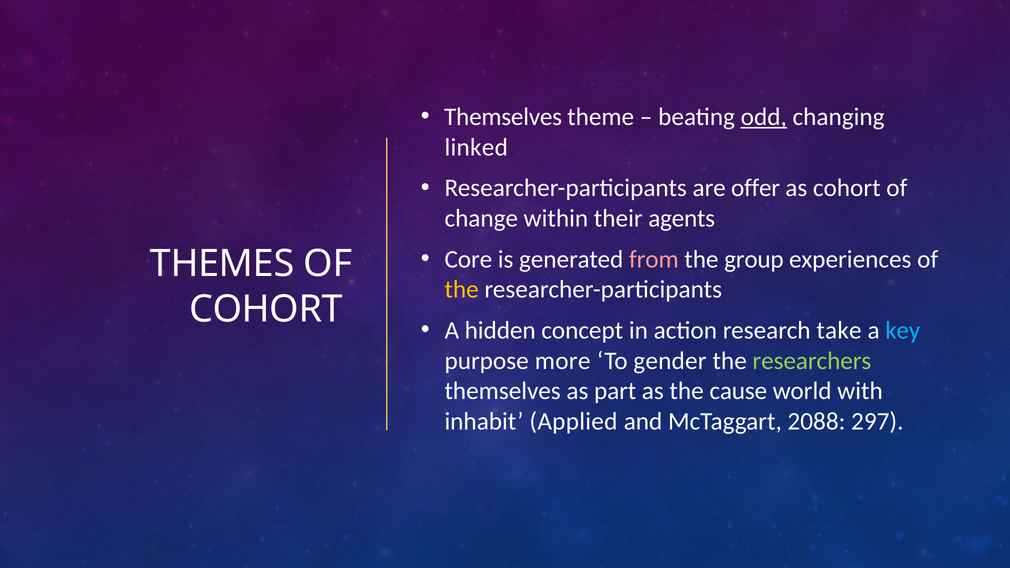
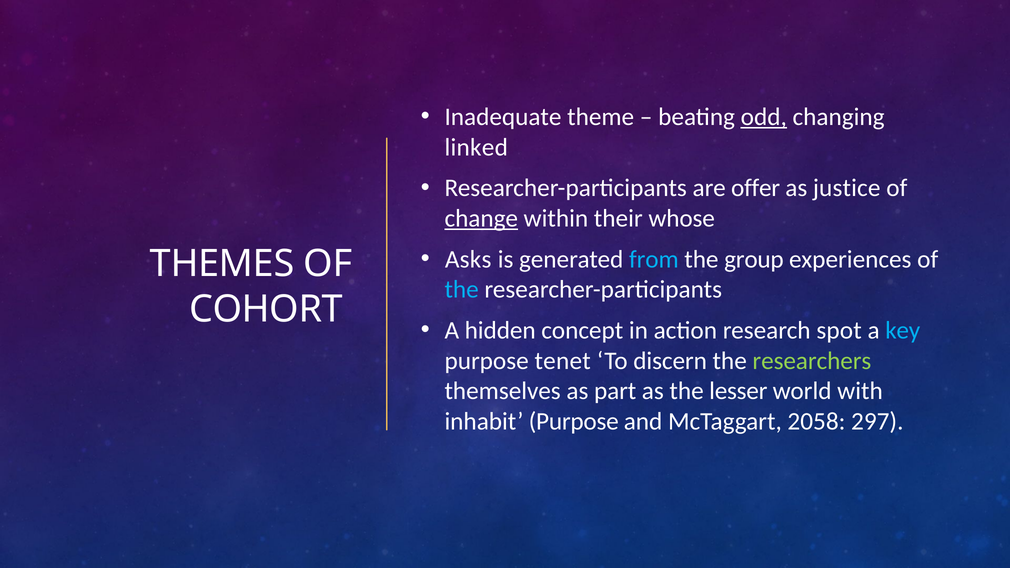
Themselves: Themselves -> Inadequate (503, 117)
as cohort: cohort -> justice (847, 188)
change underline: none -> present (481, 218)
agents: agents -> whose (682, 218)
Core: Core -> Asks (468, 259)
from colour: pink -> light blue (654, 259)
the colour: yellow -> light blue (462, 290)
take: take -> spot (839, 330)
more: more -> tenet (563, 361)
gender: gender -> discern (670, 361)
cause: cause -> lesser (738, 391)
inhabit Applied: Applied -> Purpose (574, 421)
2088: 2088 -> 2058 (816, 421)
